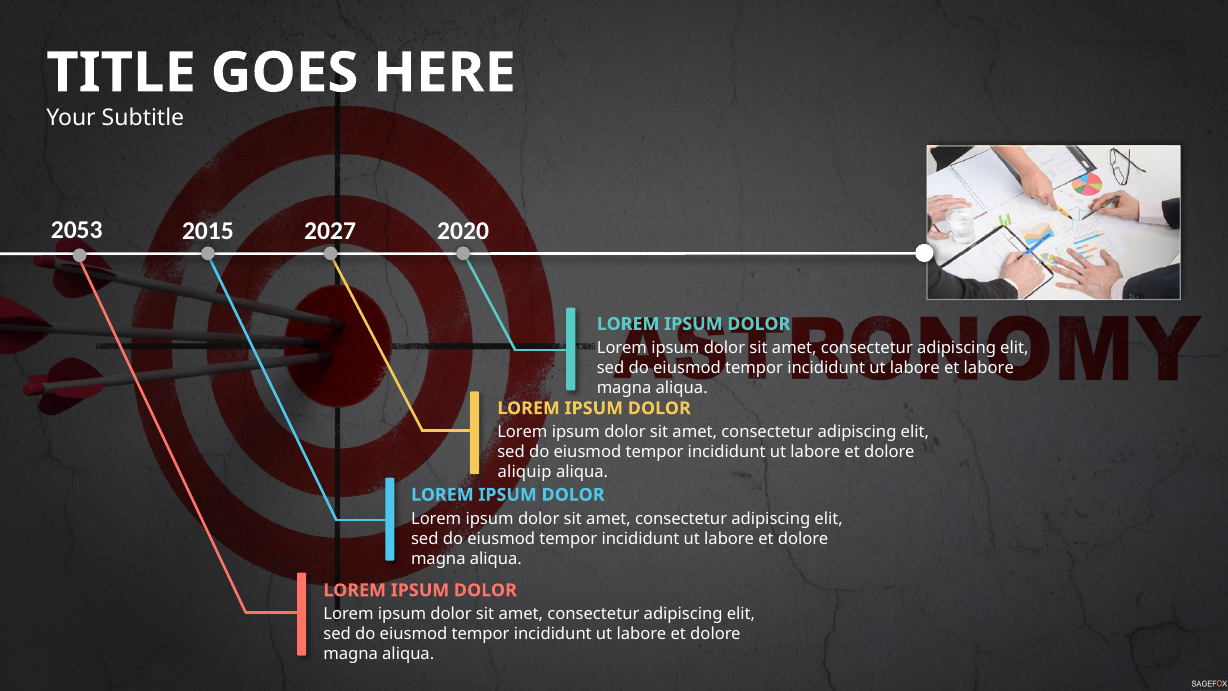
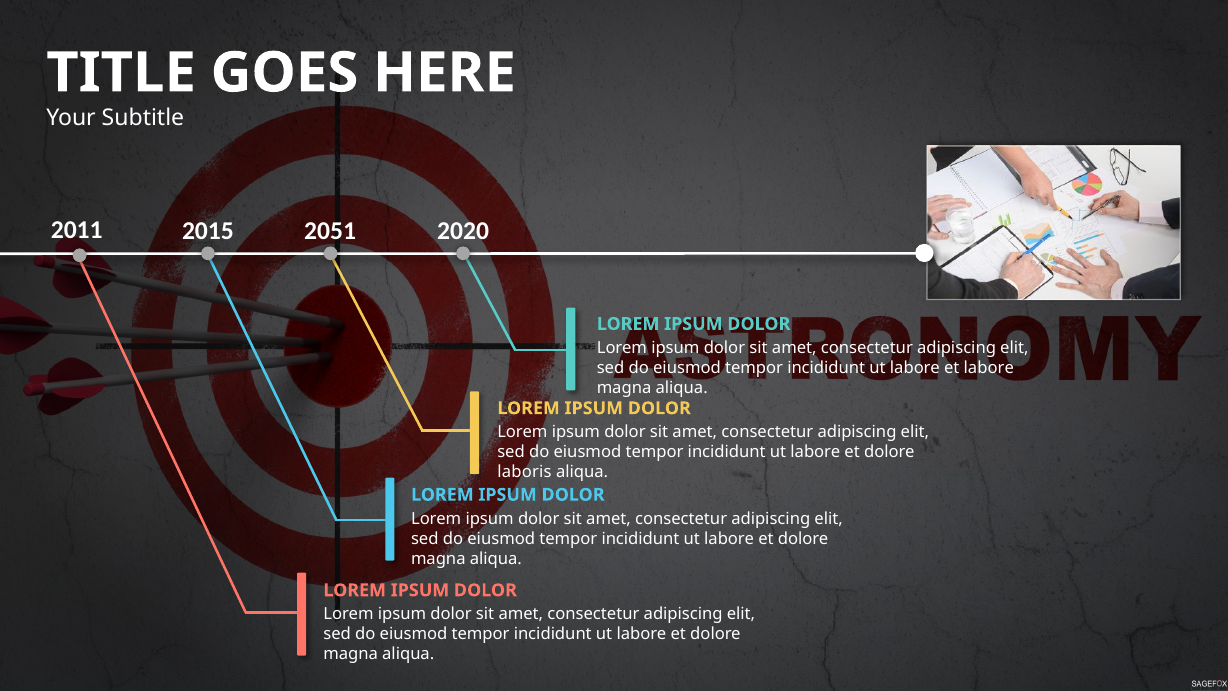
2053: 2053 -> 2011 (77, 230)
2027: 2027 -> 2051 (330, 231)
aliquip: aliquip -> laboris (525, 472)
